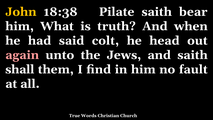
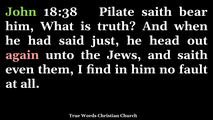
John colour: yellow -> light green (21, 12)
colt: colt -> just (105, 41)
shall: shall -> even (20, 69)
